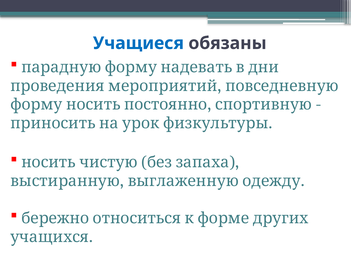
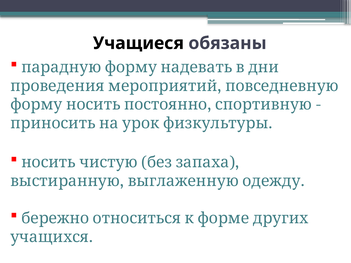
Учащиеся colour: blue -> black (138, 43)
